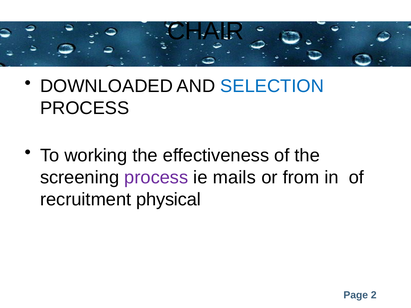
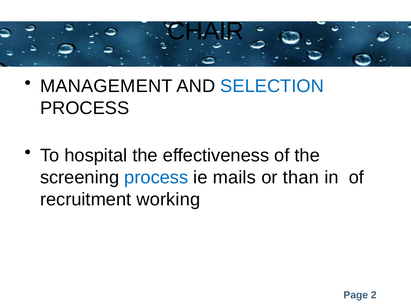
DOWNLOADED: DOWNLOADED -> MANAGEMENT (106, 86)
working: working -> hospital (96, 156)
process colour: purple -> blue (156, 178)
from: from -> than (301, 178)
physical: physical -> working (168, 199)
